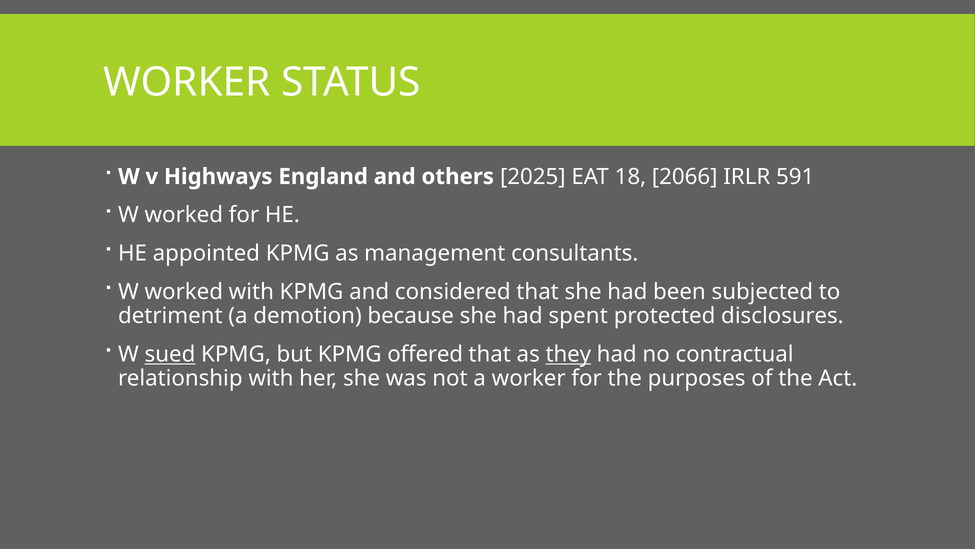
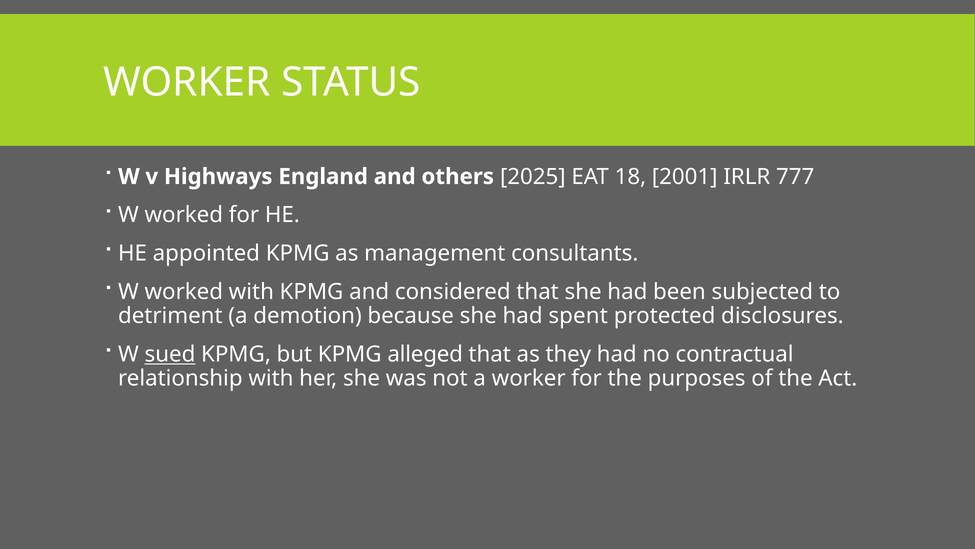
2066: 2066 -> 2001 (685, 176)
591: 591 -> 777 (795, 176)
offered: offered -> alleged (425, 354)
they underline: present -> none (568, 354)
